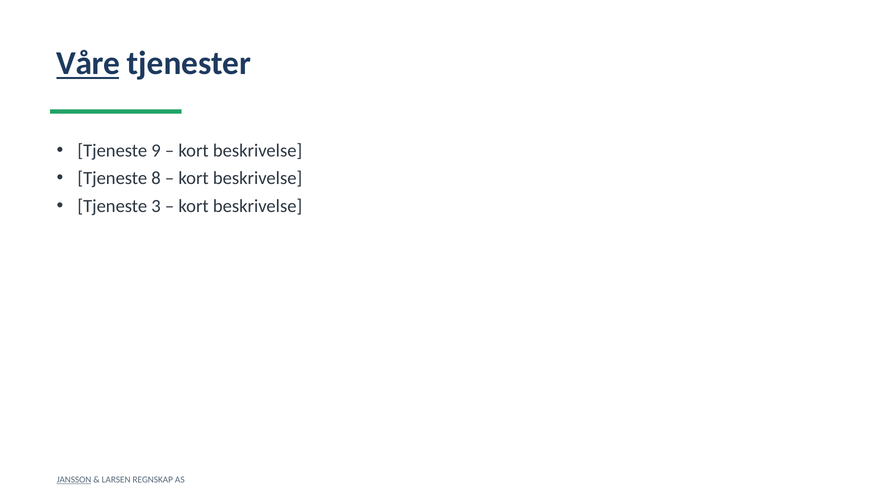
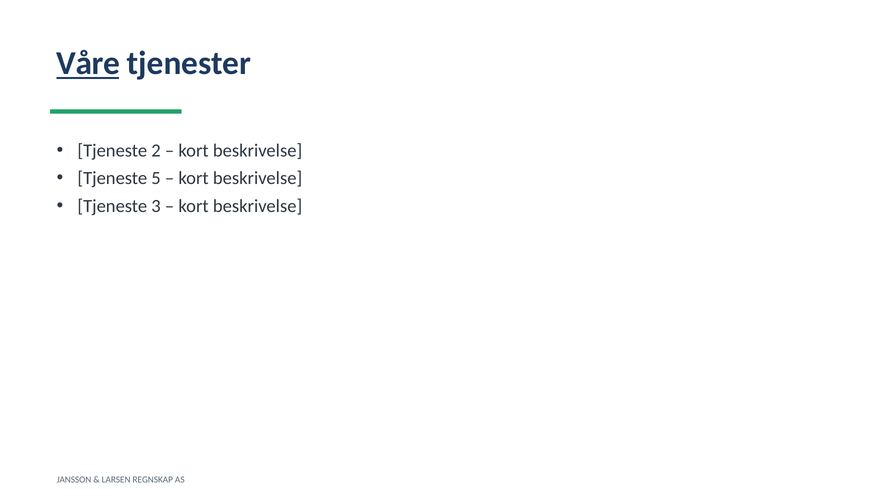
9: 9 -> 2 (156, 151)
8: 8 -> 5 (156, 179)
JANSSON underline: present -> none (74, 480)
